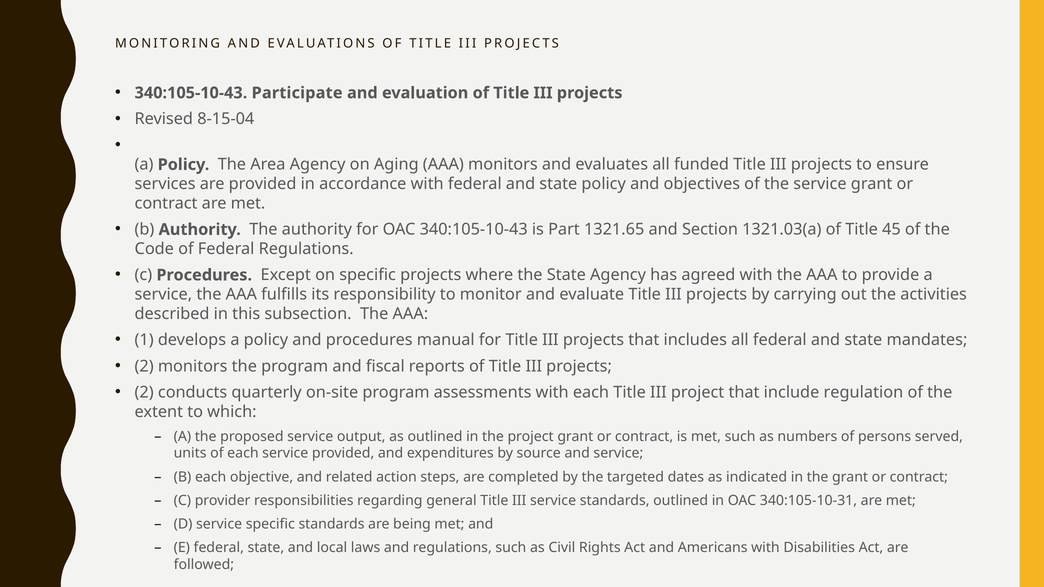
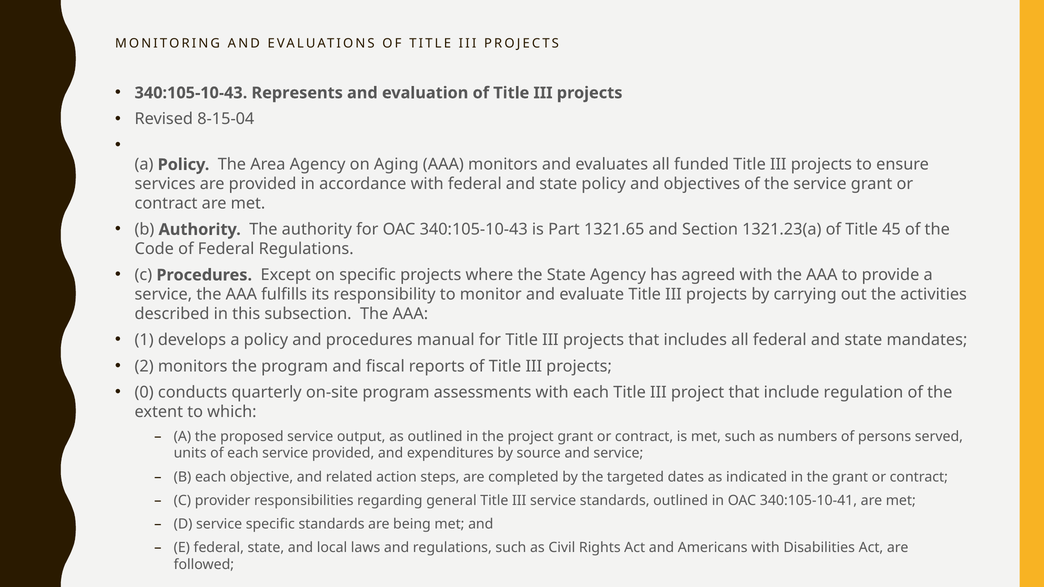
Participate: Participate -> Represents (297, 93)
1321.03(a: 1321.03(a -> 1321.23(a (782, 230)
2: 2 -> 0 (144, 392)
340:105-10-31: 340:105-10-31 -> 340:105-10-41 (808, 501)
